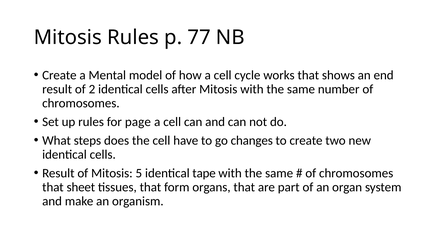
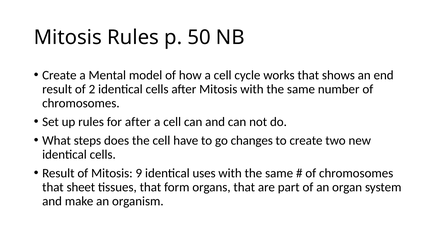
77: 77 -> 50 (199, 37)
for page: page -> after (138, 122)
5: 5 -> 9 (139, 173)
tape: tape -> uses (204, 173)
